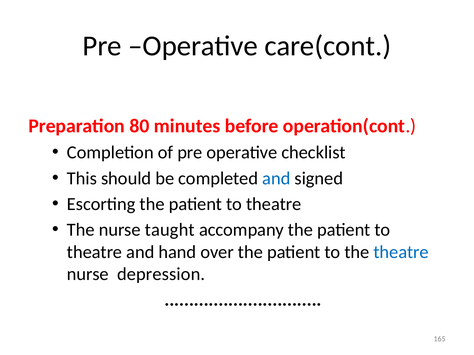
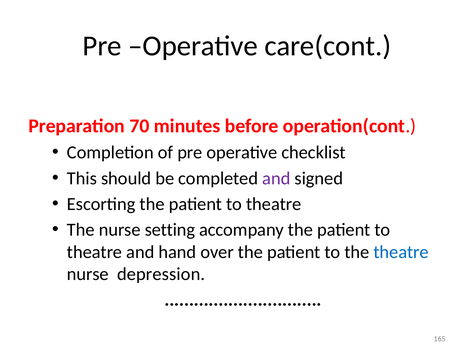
80: 80 -> 70 (139, 126)
and colour: blue -> purple (276, 179)
taught: taught -> setting (170, 230)
